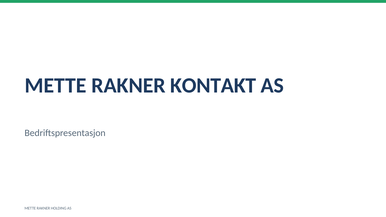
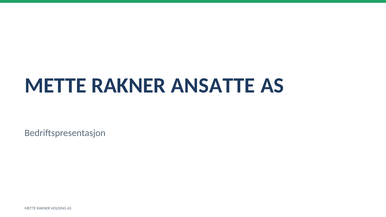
KONTAKT: KONTAKT -> ANSATTE (213, 86)
